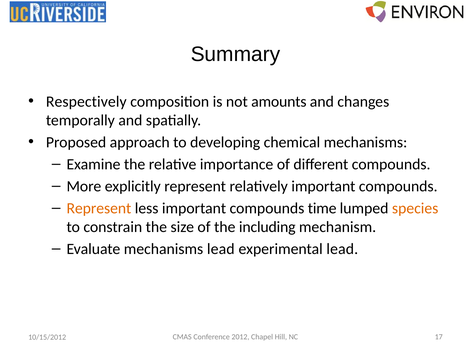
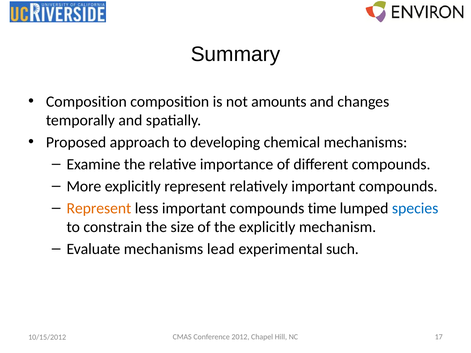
Respectively: Respectively -> Composition (86, 102)
species colour: orange -> blue (415, 208)
the including: including -> explicitly (267, 227)
experimental lead: lead -> such (342, 249)
